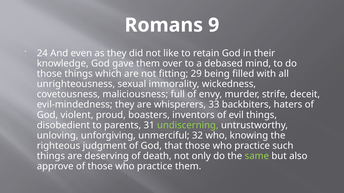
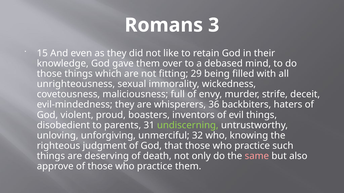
9: 9 -> 3 (214, 25)
24: 24 -> 15 (42, 53)
33: 33 -> 36 (214, 105)
same colour: light green -> pink (257, 156)
